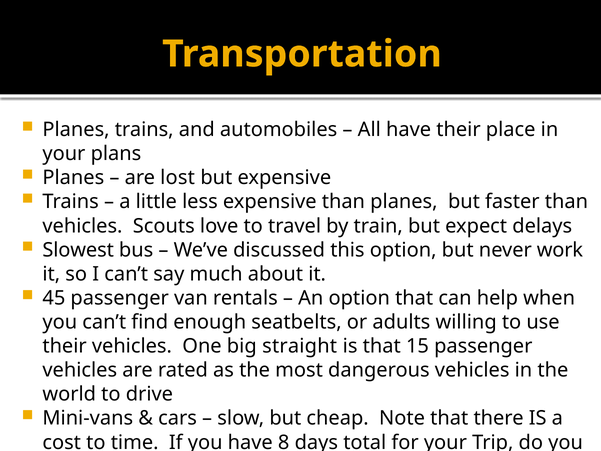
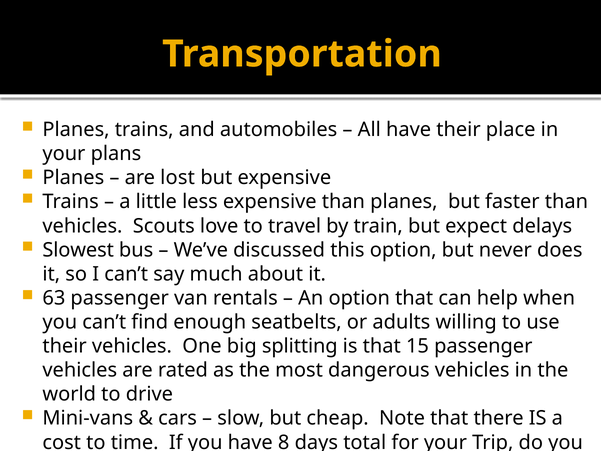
work: work -> does (560, 250)
45: 45 -> 63 (54, 298)
straight: straight -> splitting (300, 346)
